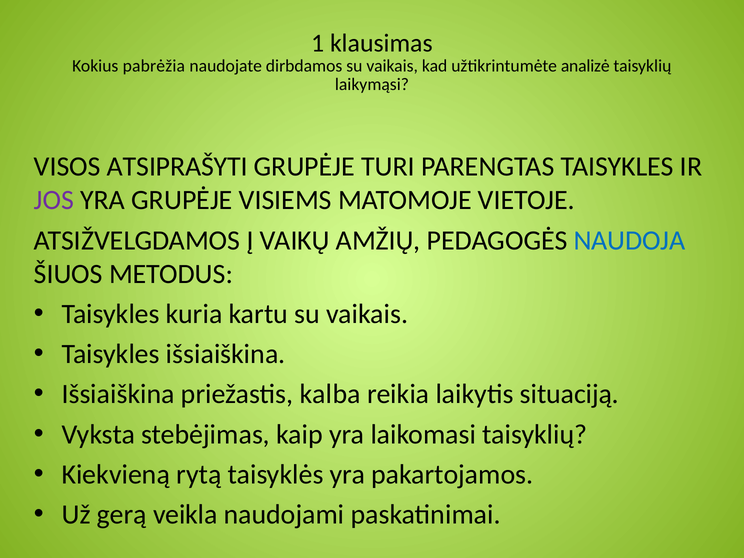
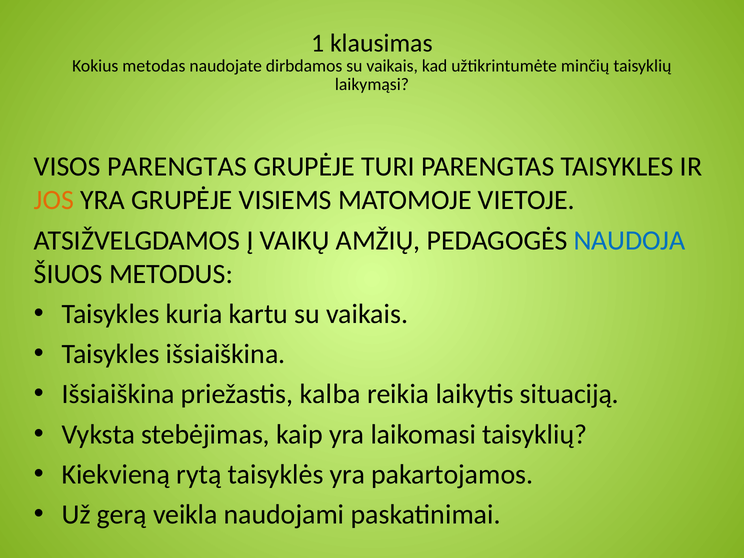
pabrėžia: pabrėžia -> metodas (154, 66)
analizė: analizė -> minčių (585, 66)
VISOS ATSIPRAŠYTI: ATSIPRAŠYTI -> PARENGTAS (177, 167)
JOS colour: purple -> orange (54, 200)
